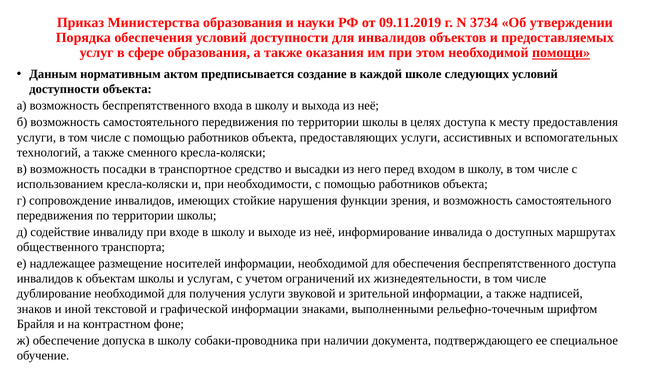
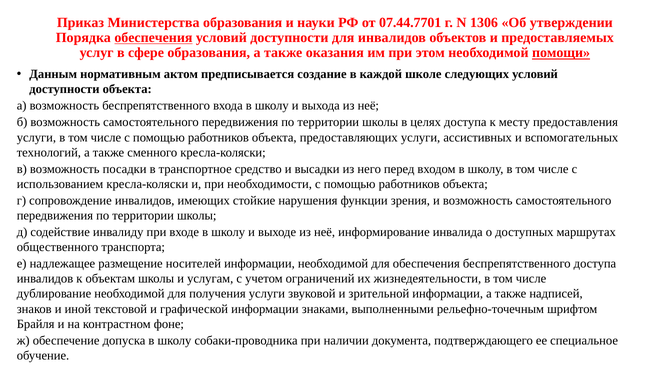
09.11.2019: 09.11.2019 -> 07.44.7701 (410, 23)
3734: 3734 -> 1306 (484, 23)
обеспечения underline: none -> present (153, 38)
